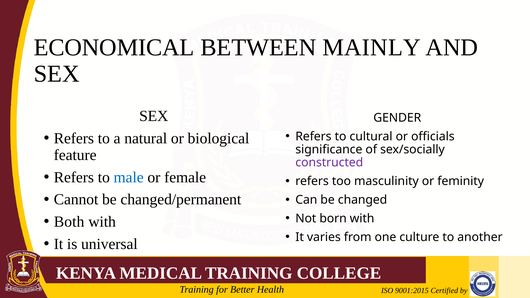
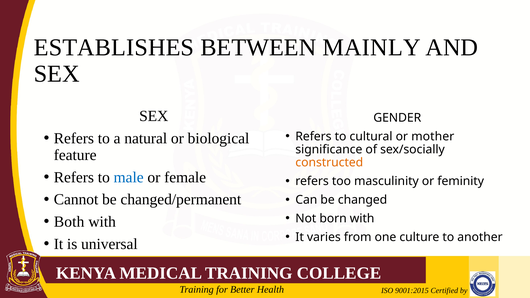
ECONOMICAL: ECONOMICAL -> ESTABLISHES (114, 47)
officials: officials -> mother (433, 136)
constructed colour: purple -> orange (329, 163)
